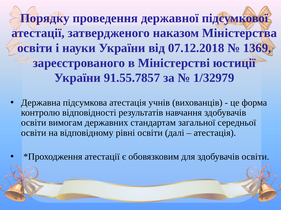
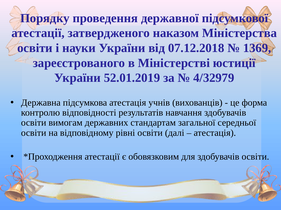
91.55.7857: 91.55.7857 -> 52.01.2019 (132, 78)
1/32979: 1/32979 -> 4/32979 (214, 78)
